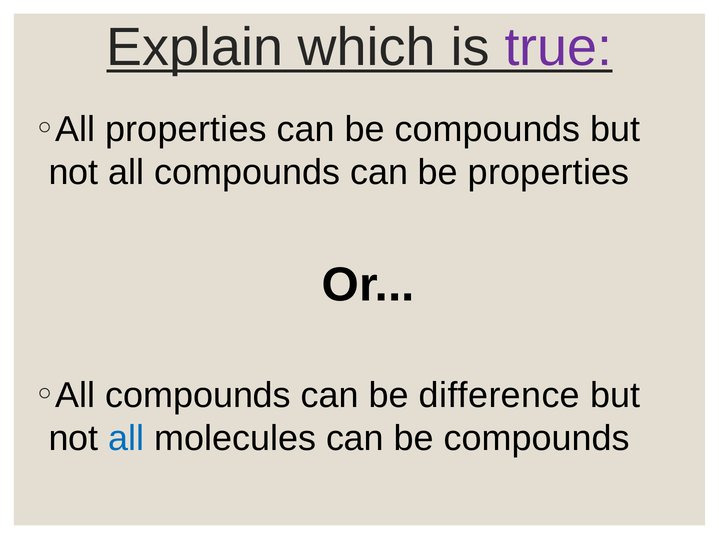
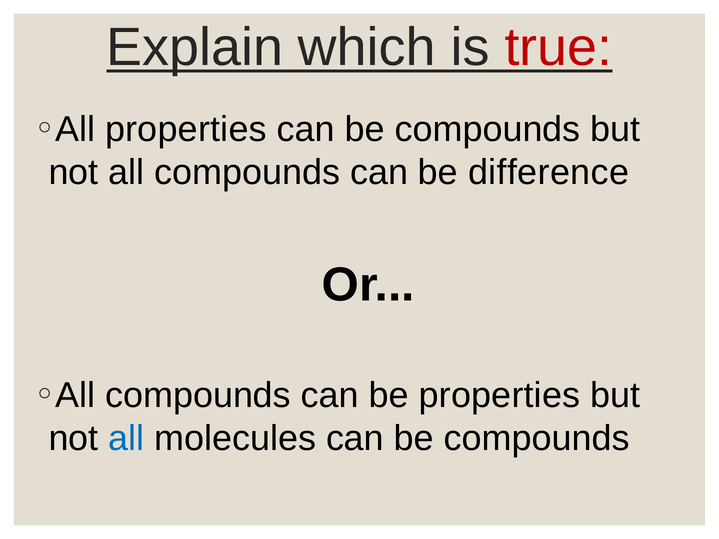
true colour: purple -> red (558, 48)
be properties: properties -> difference (549, 173)
be difference: difference -> properties (499, 396)
